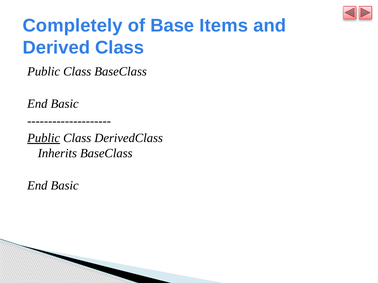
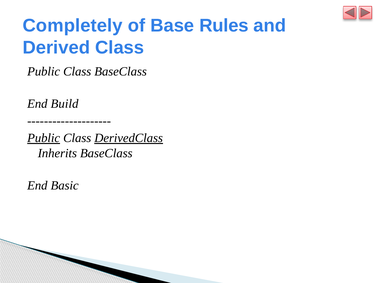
Items: Items -> Rules (224, 26)
Basic: Basic -> Build (65, 104)
DerivedClass underline: none -> present (129, 138)
